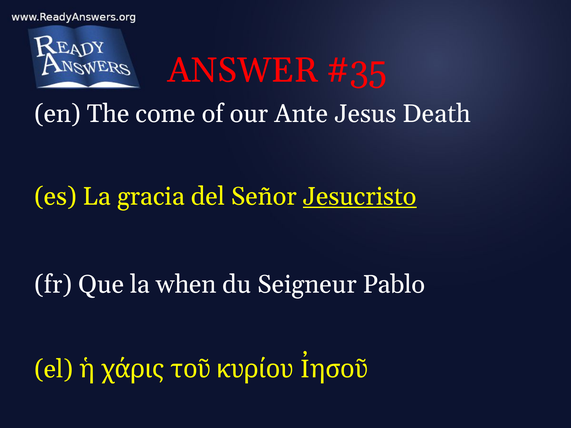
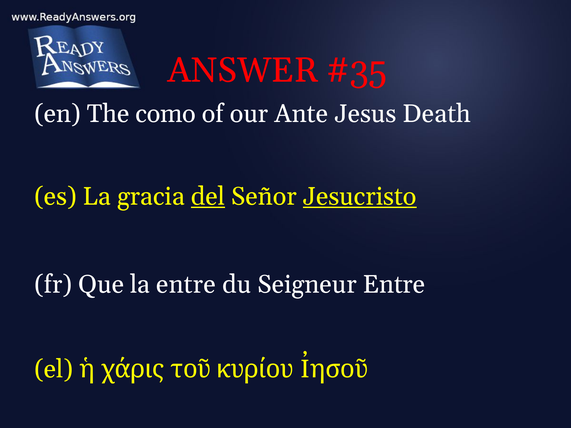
come: come -> como (166, 114)
del underline: none -> present (208, 197)
la when: when -> entre (186, 285)
Seigneur Pablo: Pablo -> Entre (394, 285)
